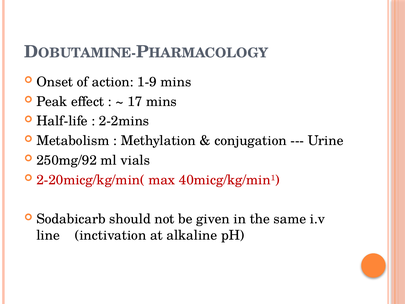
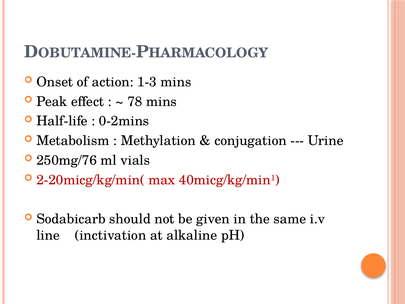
1-9: 1-9 -> 1-3 (147, 82)
17: 17 -> 78 (135, 101)
2-2mins: 2-2mins -> 0-2mins (124, 121)
250mg/92: 250mg/92 -> 250mg/76 (67, 160)
